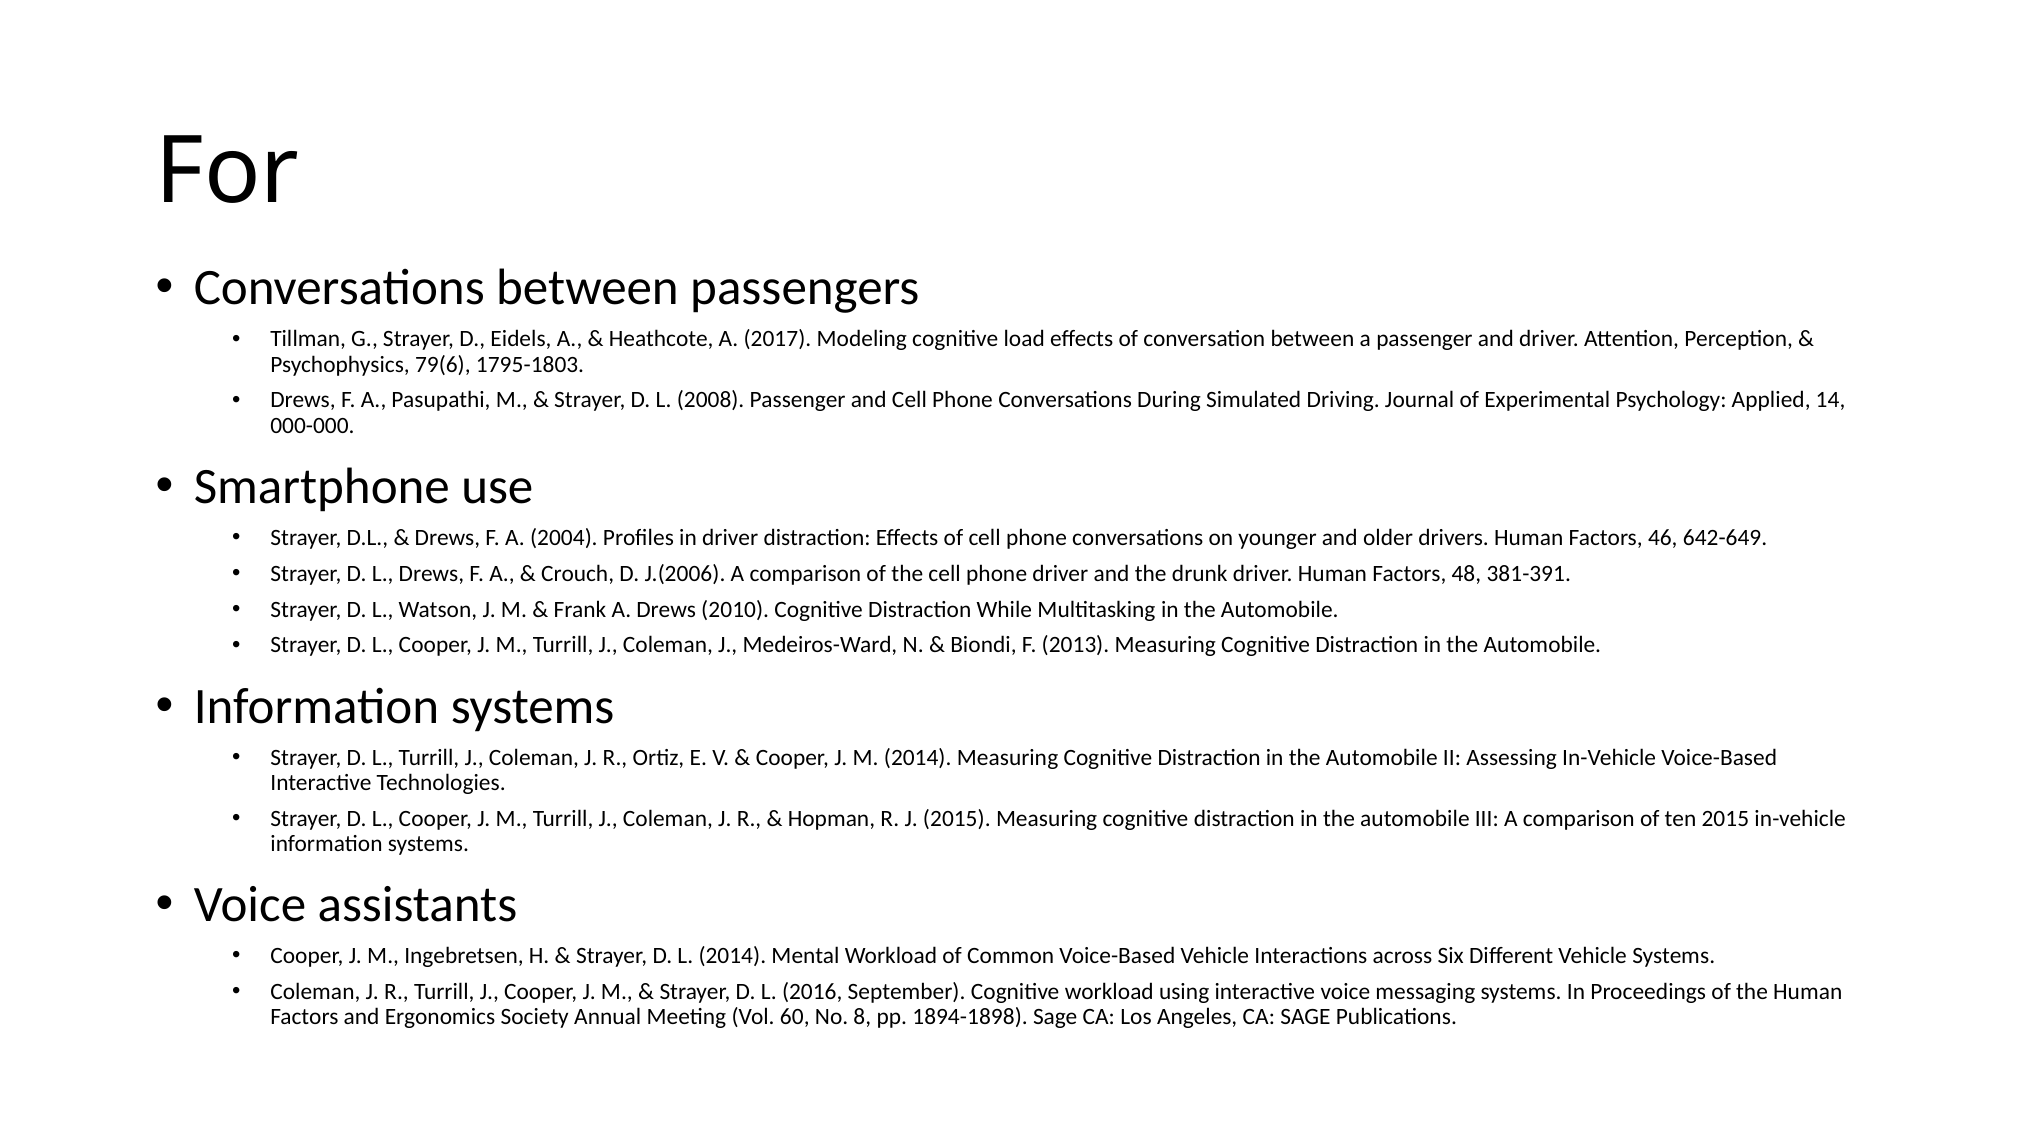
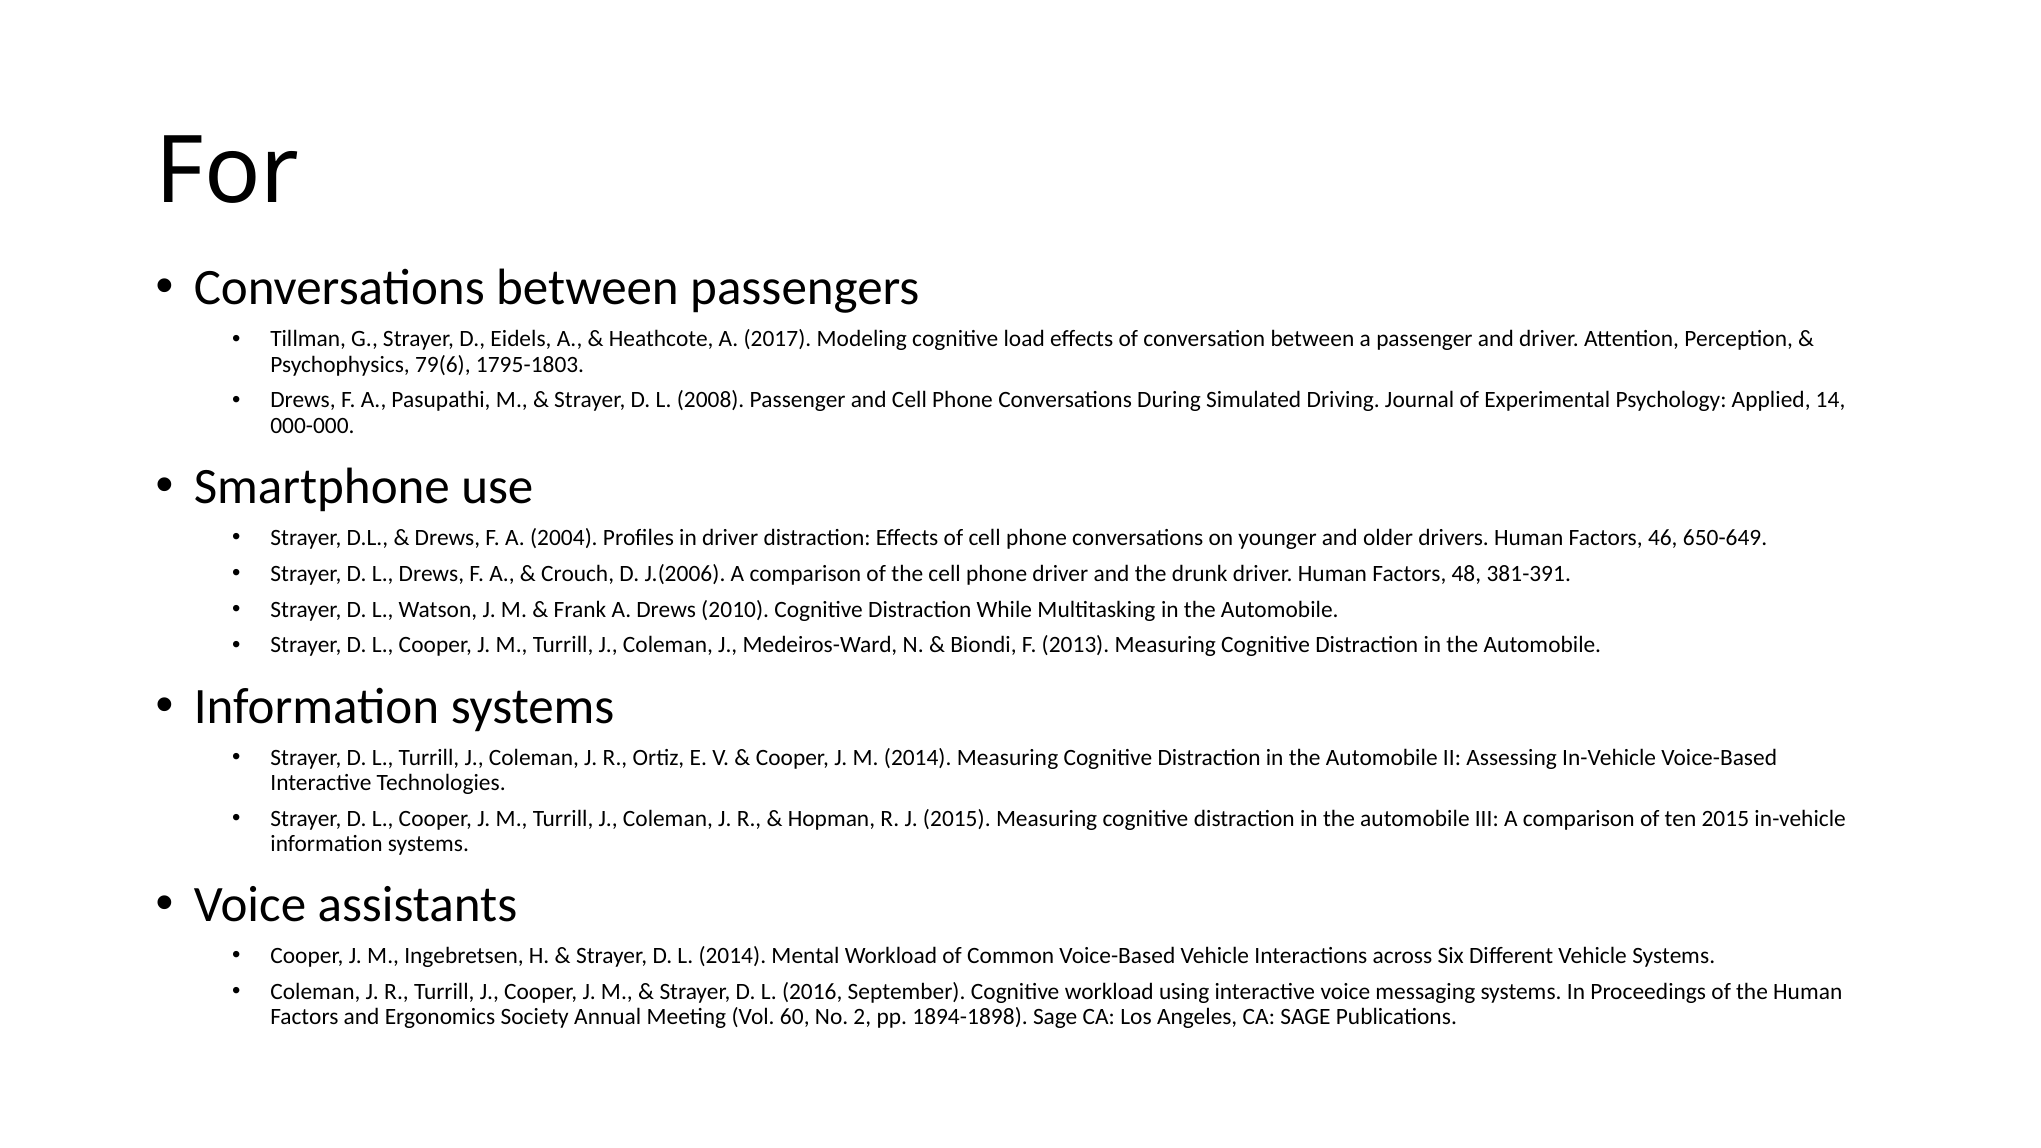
642-649: 642-649 -> 650-649 (1725, 538)
8: 8 -> 2 (862, 1017)
